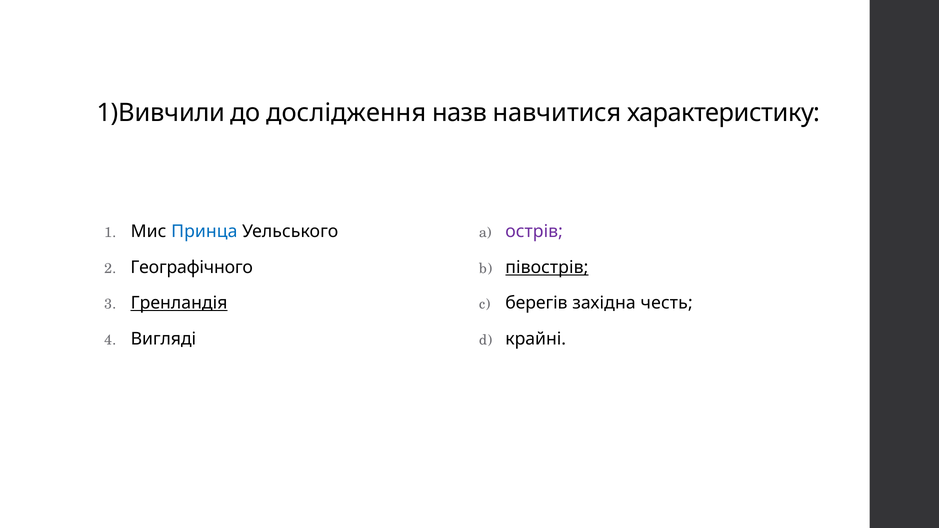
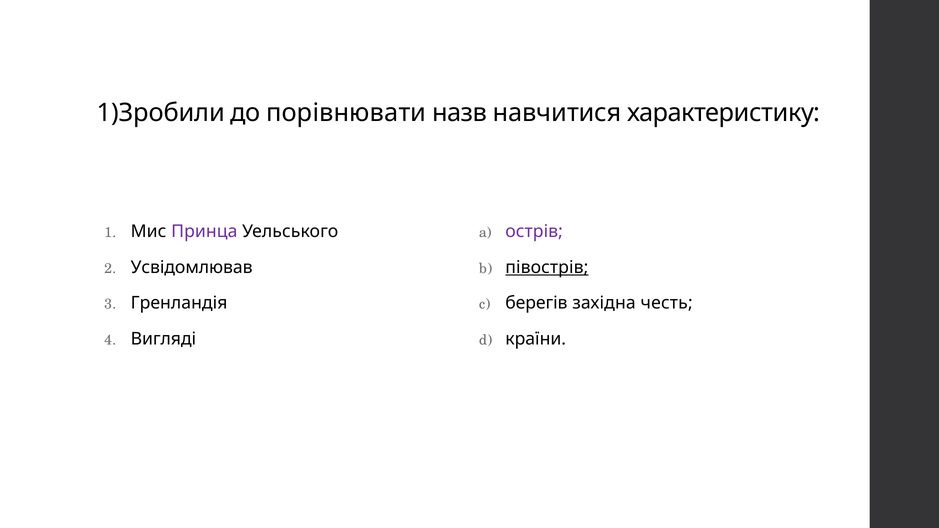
1)Вивчили: 1)Вивчили -> 1)Зробили (161, 113)
дослідження: дослідження -> порівнювати (346, 113)
Принца colour: blue -> purple (204, 232)
Географічного: Географічного -> Усвідомлював (192, 267)
Гренландія underline: present -> none (179, 303)
крайні: крайні -> країни (536, 339)
